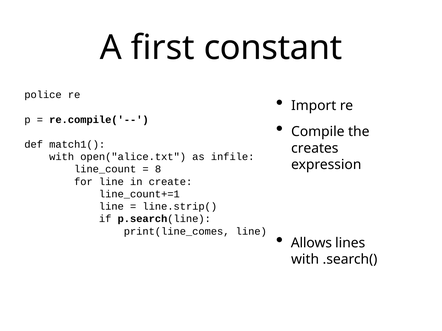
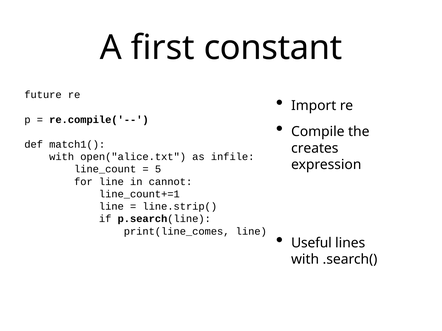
police: police -> future (43, 95)
8: 8 -> 5 (158, 170)
create: create -> cannot (170, 182)
Allows: Allows -> Useful (311, 243)
